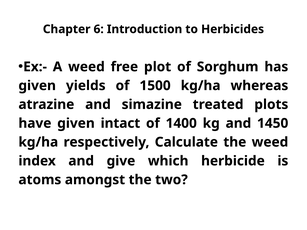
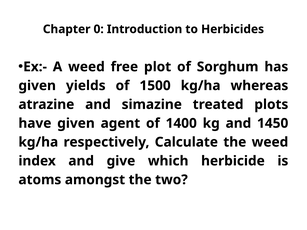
6: 6 -> 0 (99, 29)
intact: intact -> agent (120, 123)
